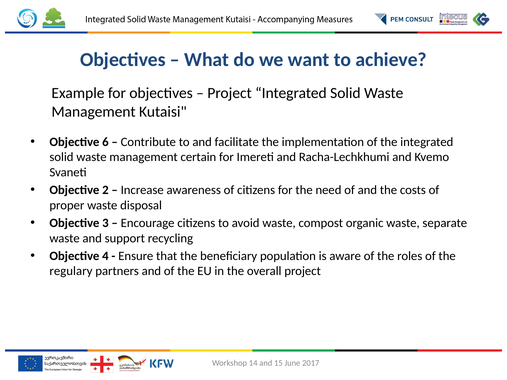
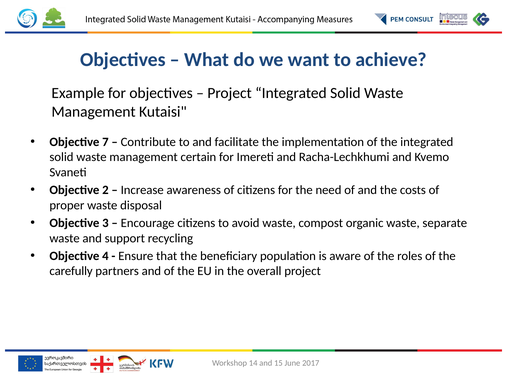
6: 6 -> 7 (105, 142)
regulary: regulary -> carefully (71, 271)
